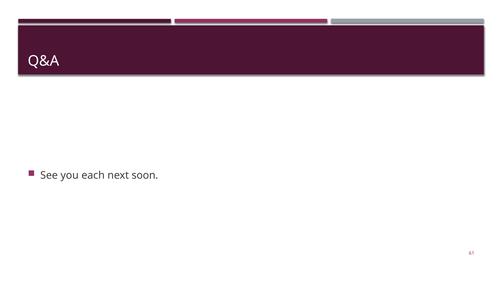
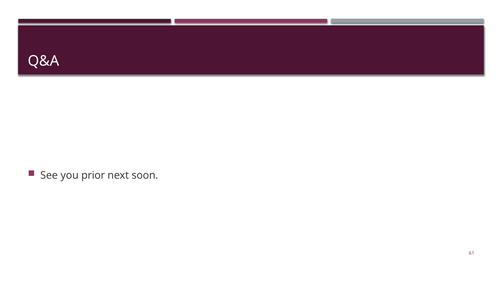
each: each -> prior (93, 175)
